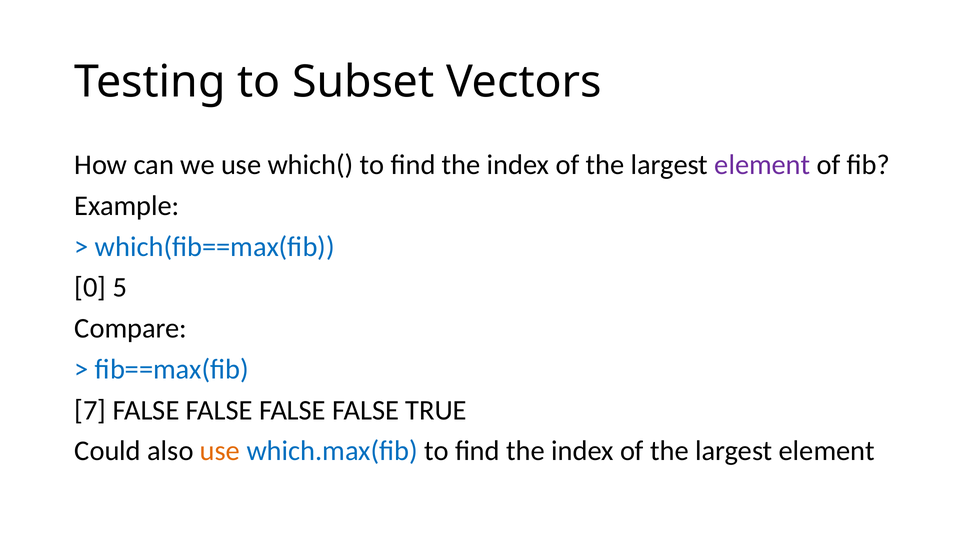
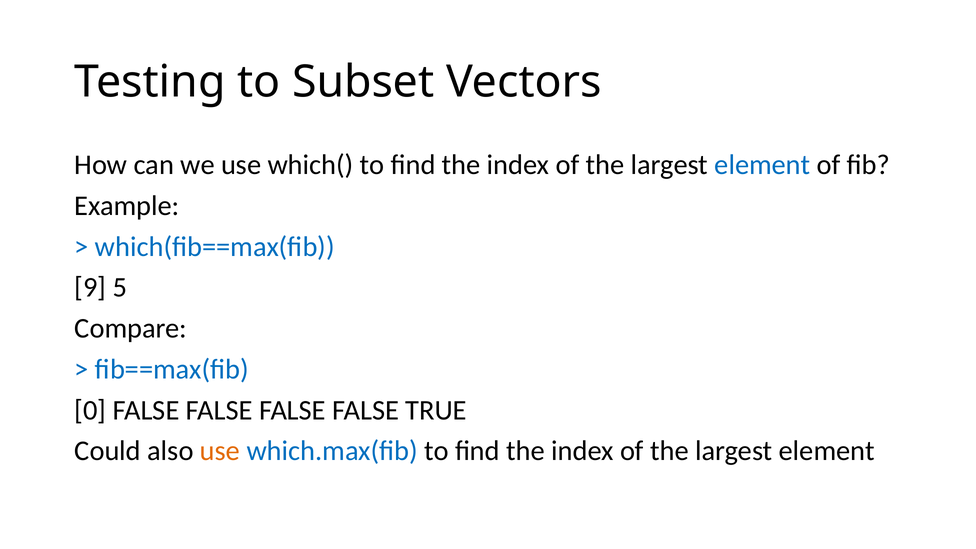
element colour: purple -> blue (762, 165)
0: 0 -> 9 (90, 288)
7: 7 -> 0 (90, 410)
